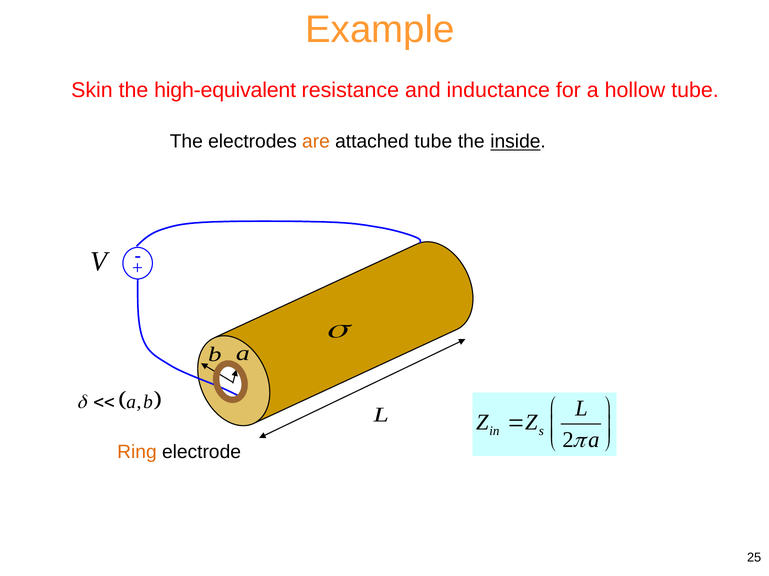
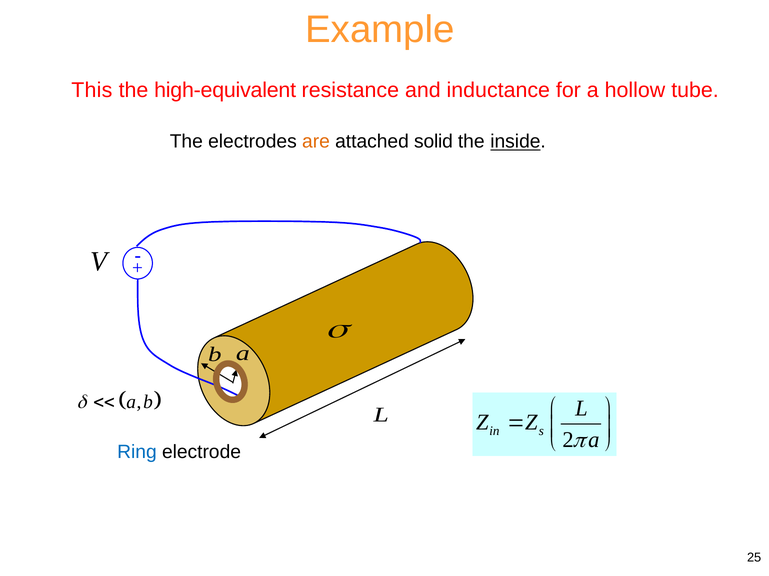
Skin: Skin -> This (92, 90)
attached tube: tube -> solid (433, 142)
Ring colour: orange -> blue (137, 452)
